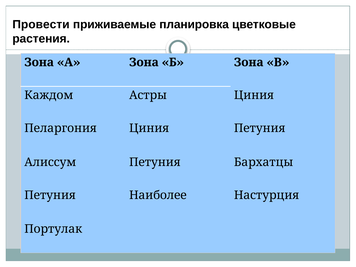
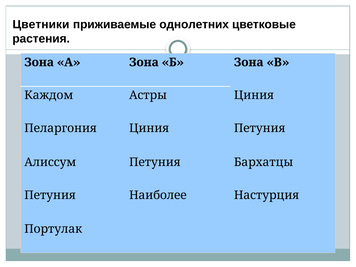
Провести: Провести -> Цветники (41, 25)
планировка: планировка -> однолетних (194, 25)
